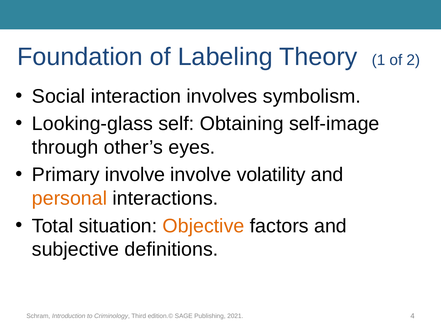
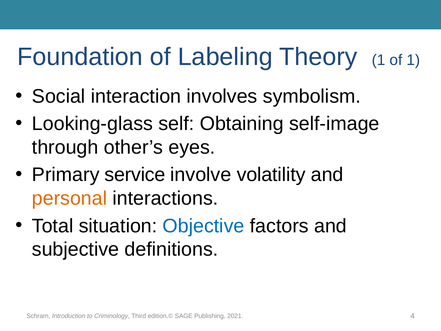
of 2: 2 -> 1 (413, 60)
Primary involve: involve -> service (135, 175)
Objective colour: orange -> blue (204, 226)
